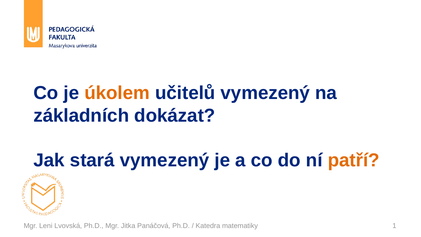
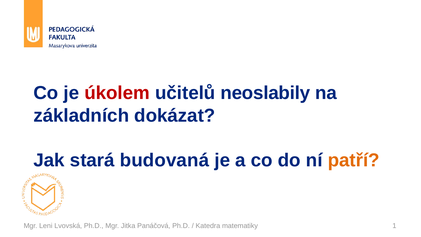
úkolem colour: orange -> red (117, 93)
učitelů vymezený: vymezený -> neoslabily (265, 93)
stará vymezený: vymezený -> budovaná (164, 160)
